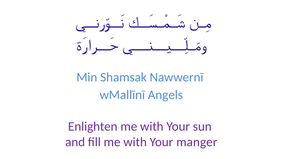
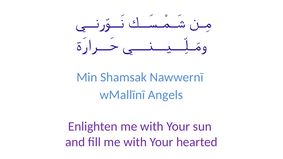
manger: manger -> hearted (197, 142)
